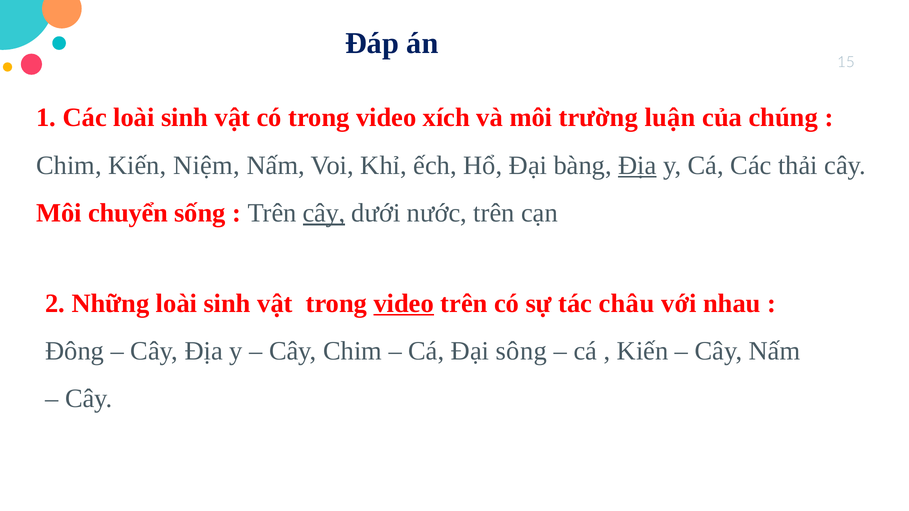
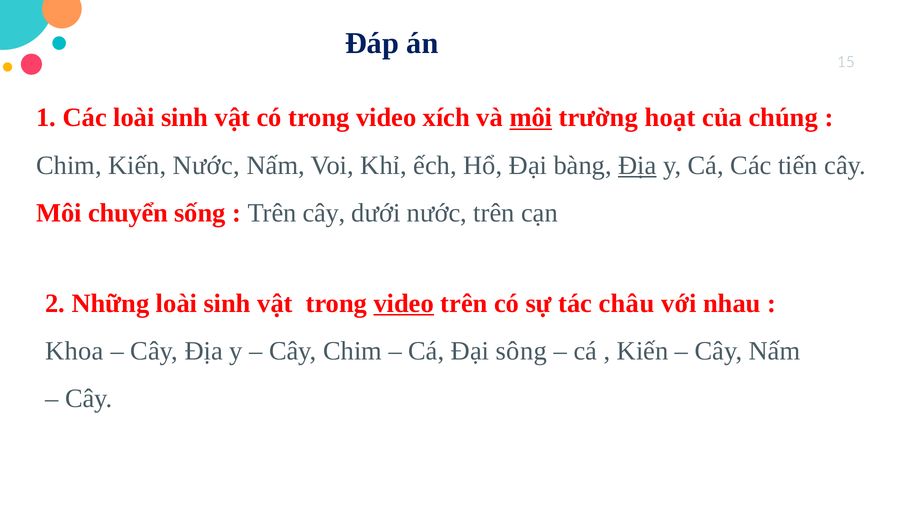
môi underline: none -> present (531, 118)
luận: luận -> hoạt (670, 118)
Kiến Niệm: Niệm -> Nước (206, 165)
thải: thải -> tiến (798, 165)
cây underline: present -> none (324, 213)
Đông: Đông -> Khoa (74, 351)
